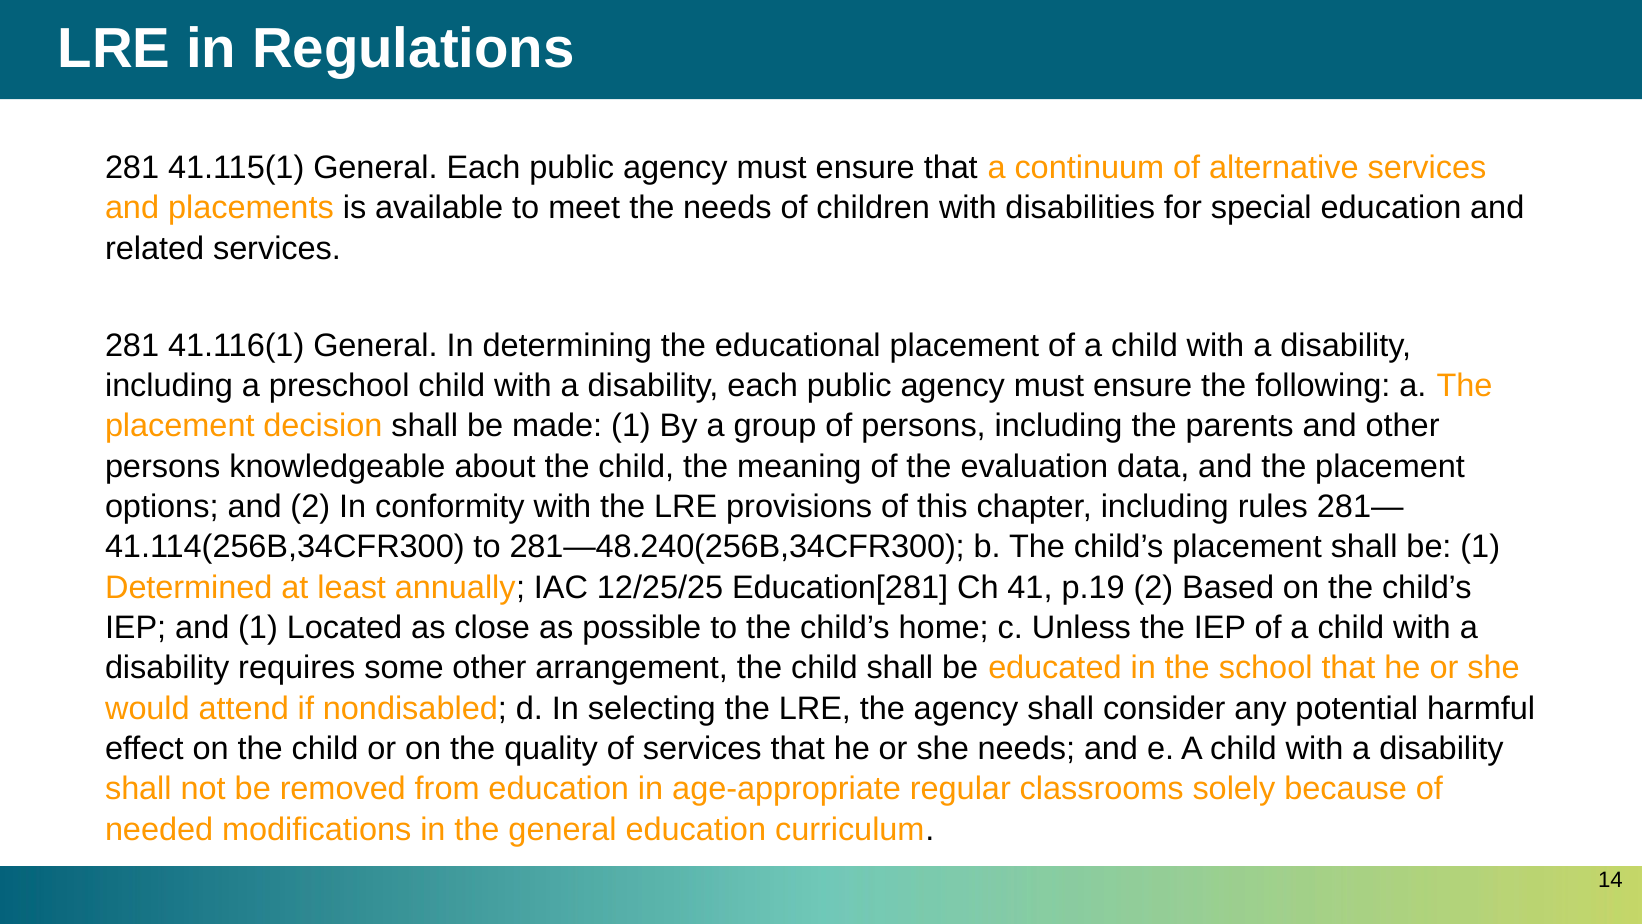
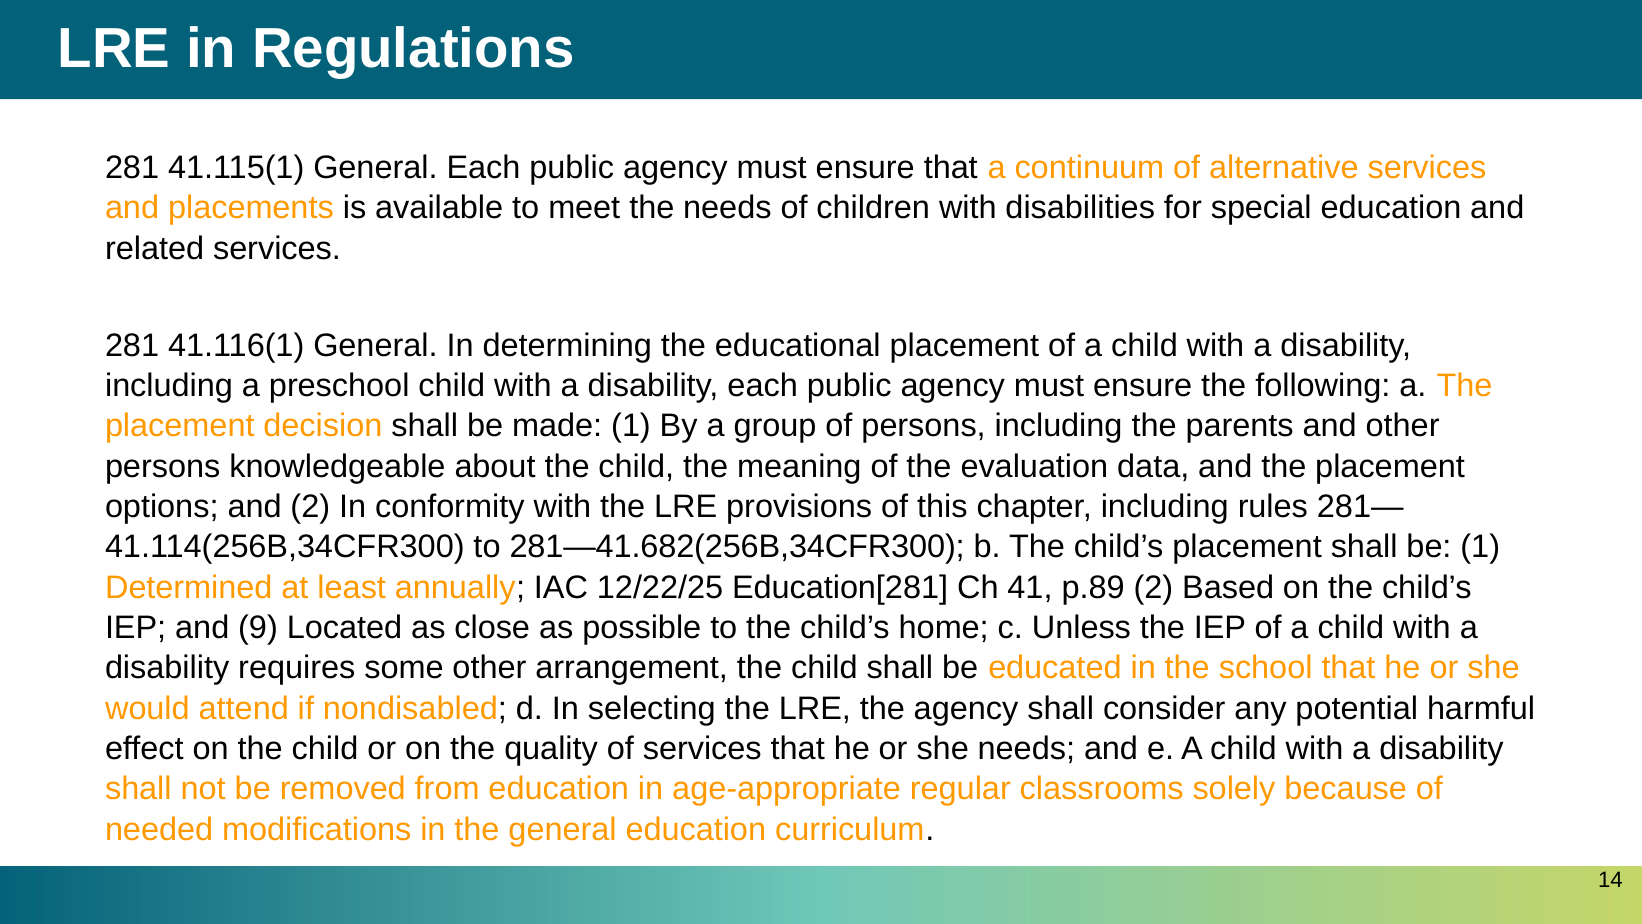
281—48.240(256B,34CFR300: 281—48.240(256B,34CFR300 -> 281—41.682(256B,34CFR300 (737, 547)
12/25/25: 12/25/25 -> 12/22/25 (660, 587)
p.19: p.19 -> p.89 (1093, 587)
and 1: 1 -> 9 (258, 628)
